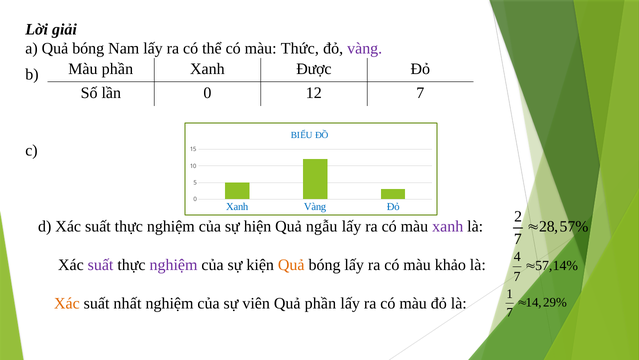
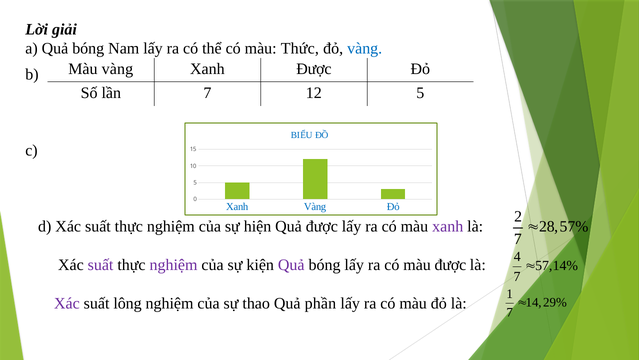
vàng colour: purple -> blue (365, 49)
Màu phần: phần -> vàng (117, 69)
lần 0: 0 -> 7 (207, 93)
12 7: 7 -> 5 (420, 93)
Quả ngẫu: ngẫu -> được (322, 226)
Quả colour: orange -> purple (291, 265)
màu khảo: khảo -> được (450, 265)
Xác colour: orange -> purple (67, 303)
nhất: nhất -> lông (128, 303)
viên: viên -> thao (256, 303)
